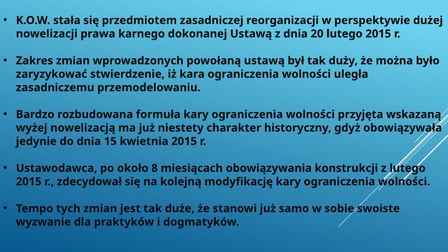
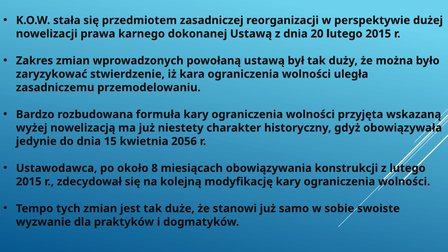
kwietnia 2015: 2015 -> 2056 (184, 141)
